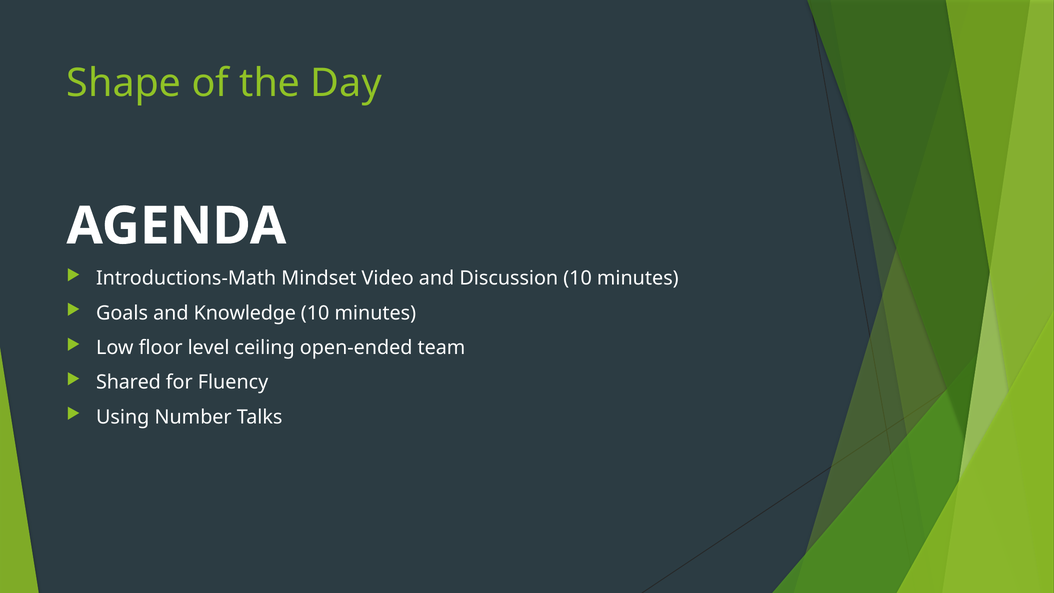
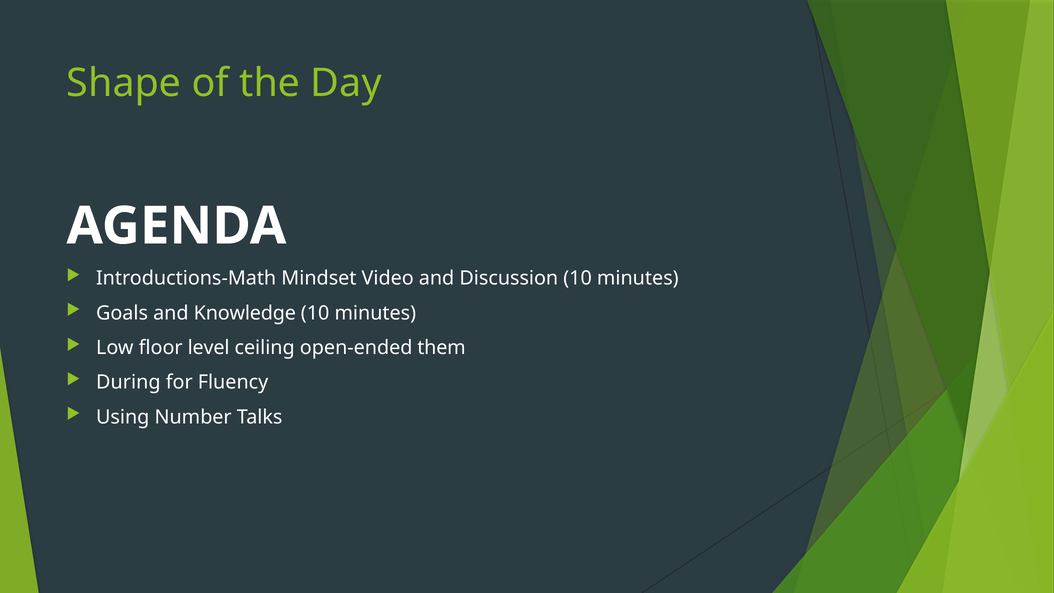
team: team -> them (441, 348)
Shared: Shared -> During (128, 382)
